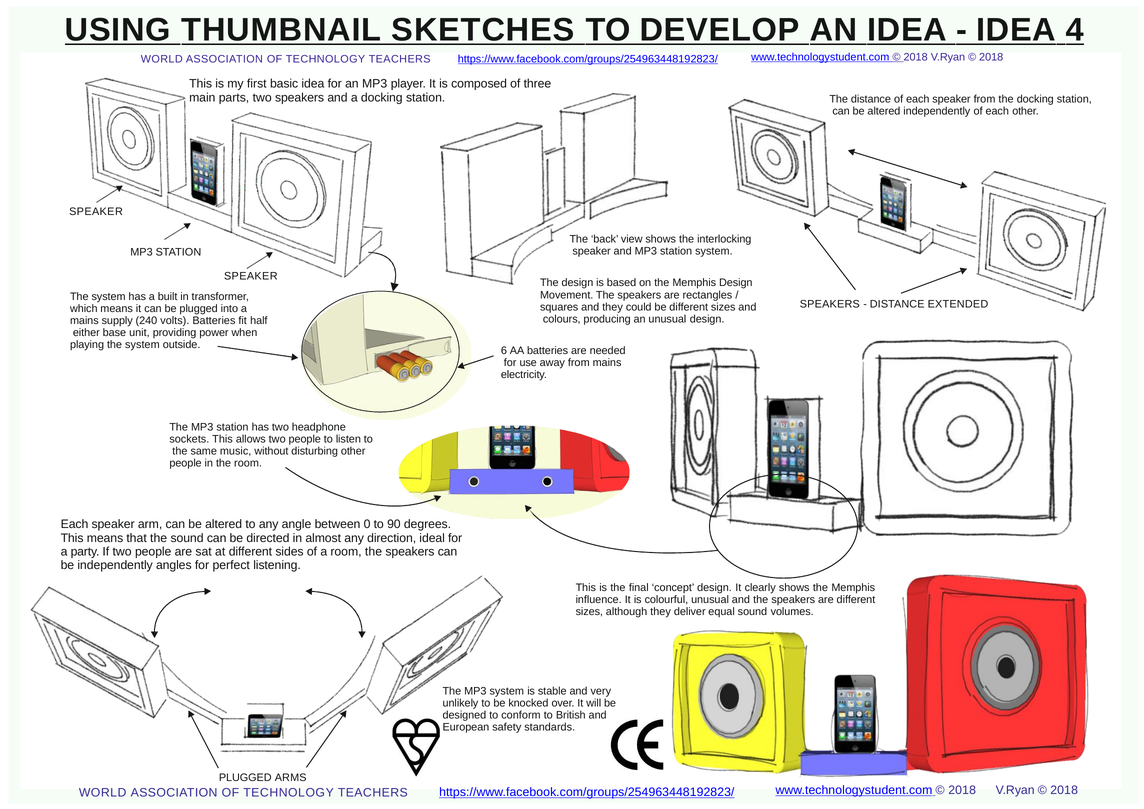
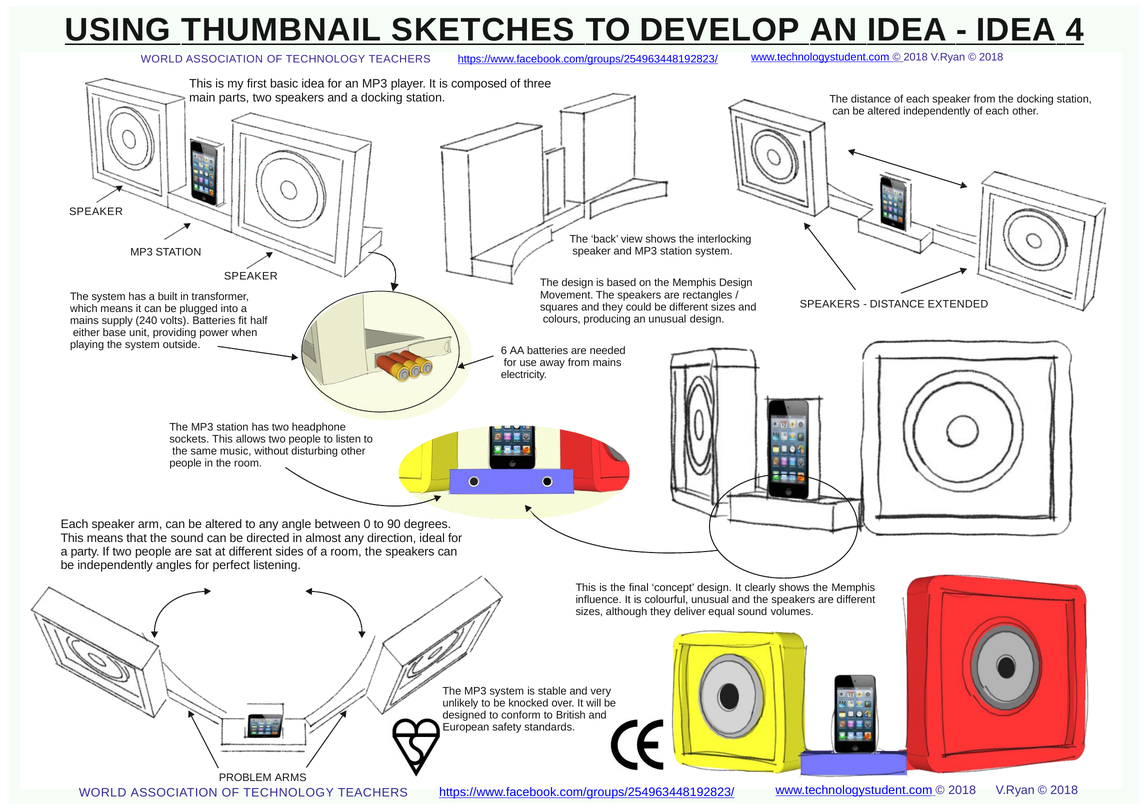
PLUGGED: PLUGGED -> PROBLEM (245, 778)
